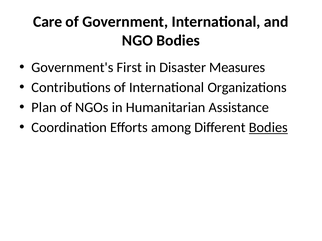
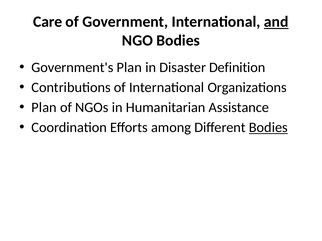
and underline: none -> present (276, 22)
Government's First: First -> Plan (129, 68)
Measures: Measures -> Definition (237, 68)
